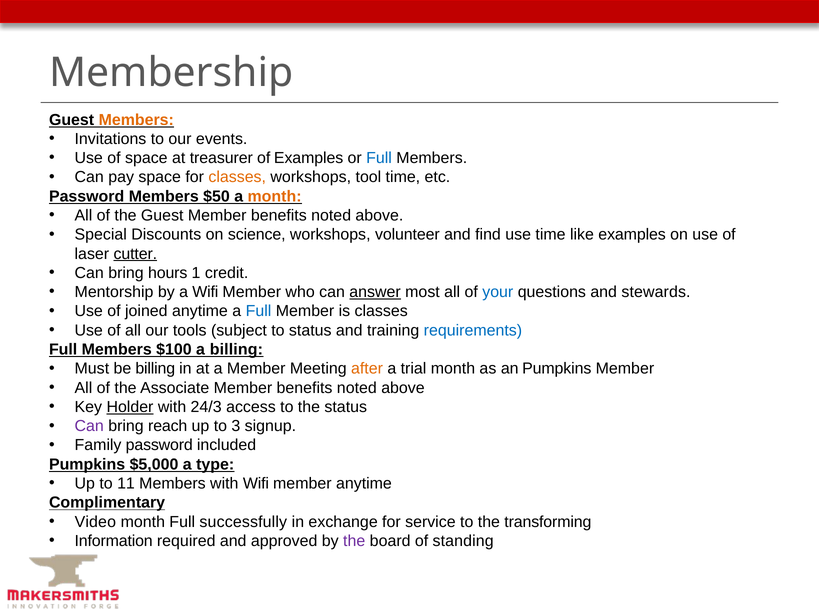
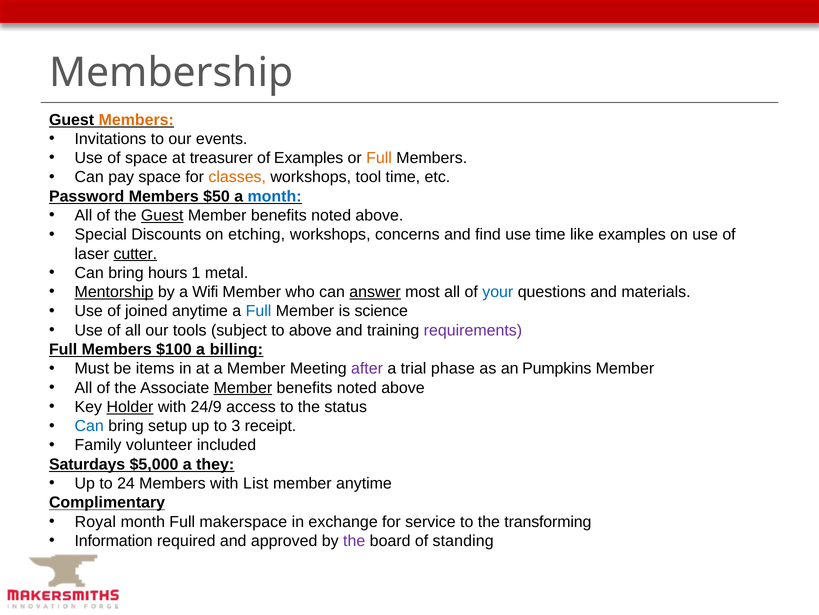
Full colour: blue -> orange (379, 158)
month colour: orange -> blue (275, 196)
Guest underline: none -> present (162, 215)
science: science -> etching (257, 234)
volunteer: volunteer -> concerns (407, 234)
credit: credit -> metal (227, 273)
Mentorship underline: none -> present (114, 292)
stewards: stewards -> materials (656, 292)
is classes: classes -> science (381, 311)
to status: status -> above (310, 330)
requirements colour: blue -> purple (473, 330)
be billing: billing -> items (155, 368)
after colour: orange -> purple (367, 368)
trial month: month -> phase (453, 368)
Member underline: none -> present (243, 387)
24/3: 24/3 -> 24/9 (206, 406)
Can colour: purple -> blue (89, 426)
reach: reach -> setup (168, 426)
signup: signup -> receipt (270, 426)
Family password: password -> volunteer (159, 445)
Pumpkins: Pumpkins -> Saturdays (87, 464)
type: type -> they (215, 464)
11: 11 -> 24 (126, 483)
with Wifi: Wifi -> List (256, 483)
Video: Video -> Royal (95, 521)
successfully: successfully -> makerspace (243, 521)
